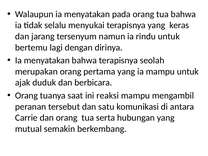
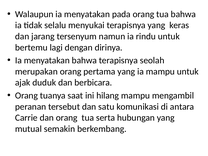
reaksi: reaksi -> hilang (108, 96)
